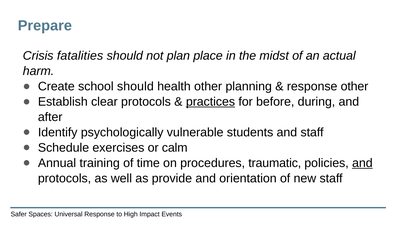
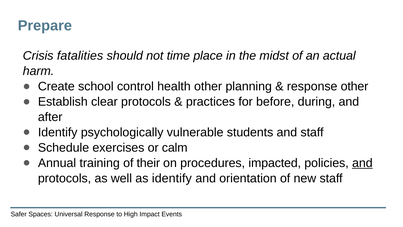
plan: plan -> time (178, 56)
school should: should -> control (135, 86)
practices underline: present -> none (210, 102)
time: time -> their (148, 163)
traumatic: traumatic -> impacted (275, 163)
as provide: provide -> identify (172, 178)
